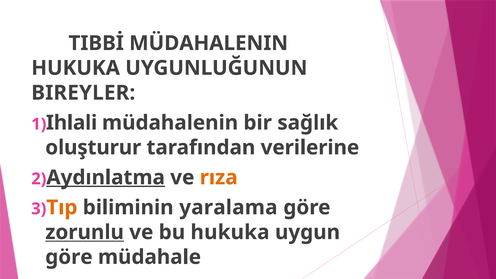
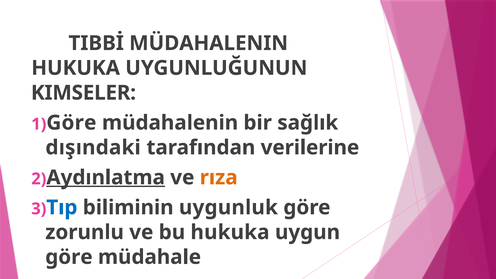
BIREYLER: BIREYLER -> KIMSELER (83, 93)
Ihlali: Ihlali -> Göre (71, 123)
oluşturur: oluşturur -> dışındaki (93, 148)
Tıp colour: orange -> blue (62, 207)
yaralama: yaralama -> uygunluk (228, 207)
zorunlu underline: present -> none (85, 232)
